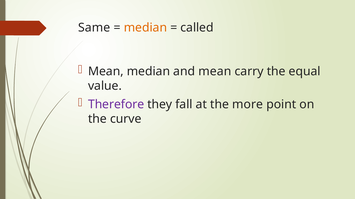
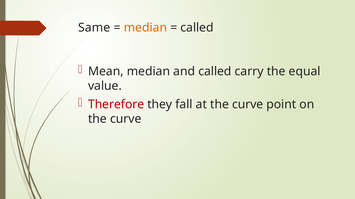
and mean: mean -> called (215, 72)
Therefore colour: purple -> red (116, 105)
at the more: more -> curve (248, 105)
